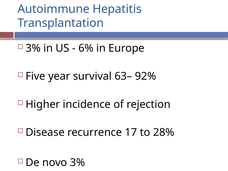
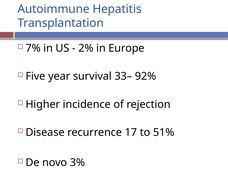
3%: 3% -> 7% (33, 48)
6%: 6% -> 2% (86, 48)
63–: 63– -> 33– (123, 76)
28%: 28% -> 51% (164, 132)
